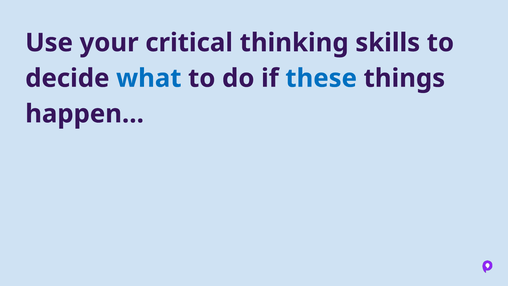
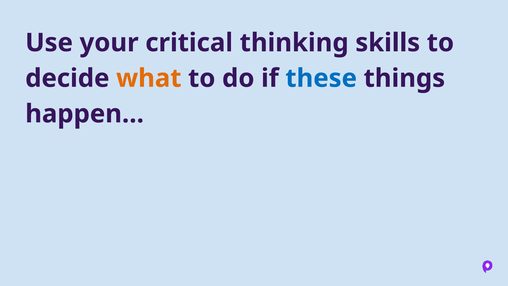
what colour: blue -> orange (149, 78)
